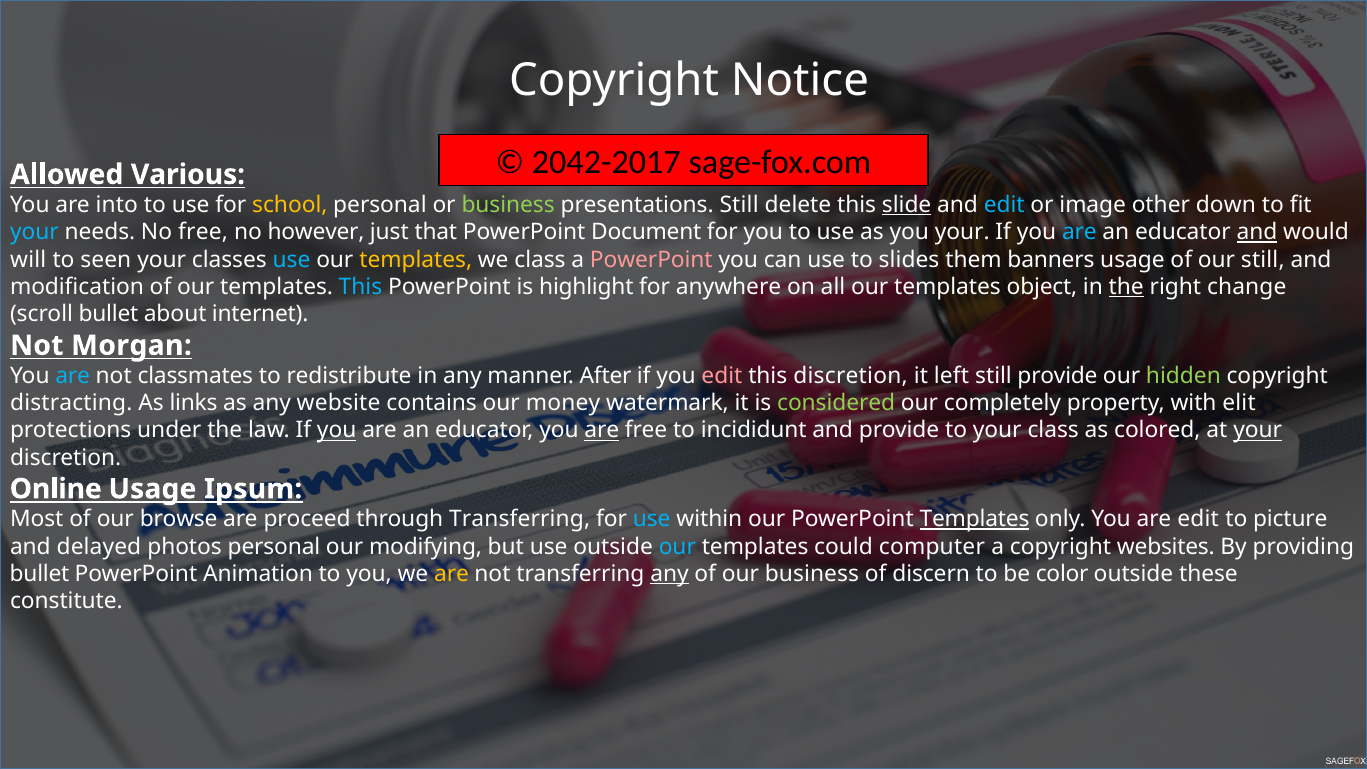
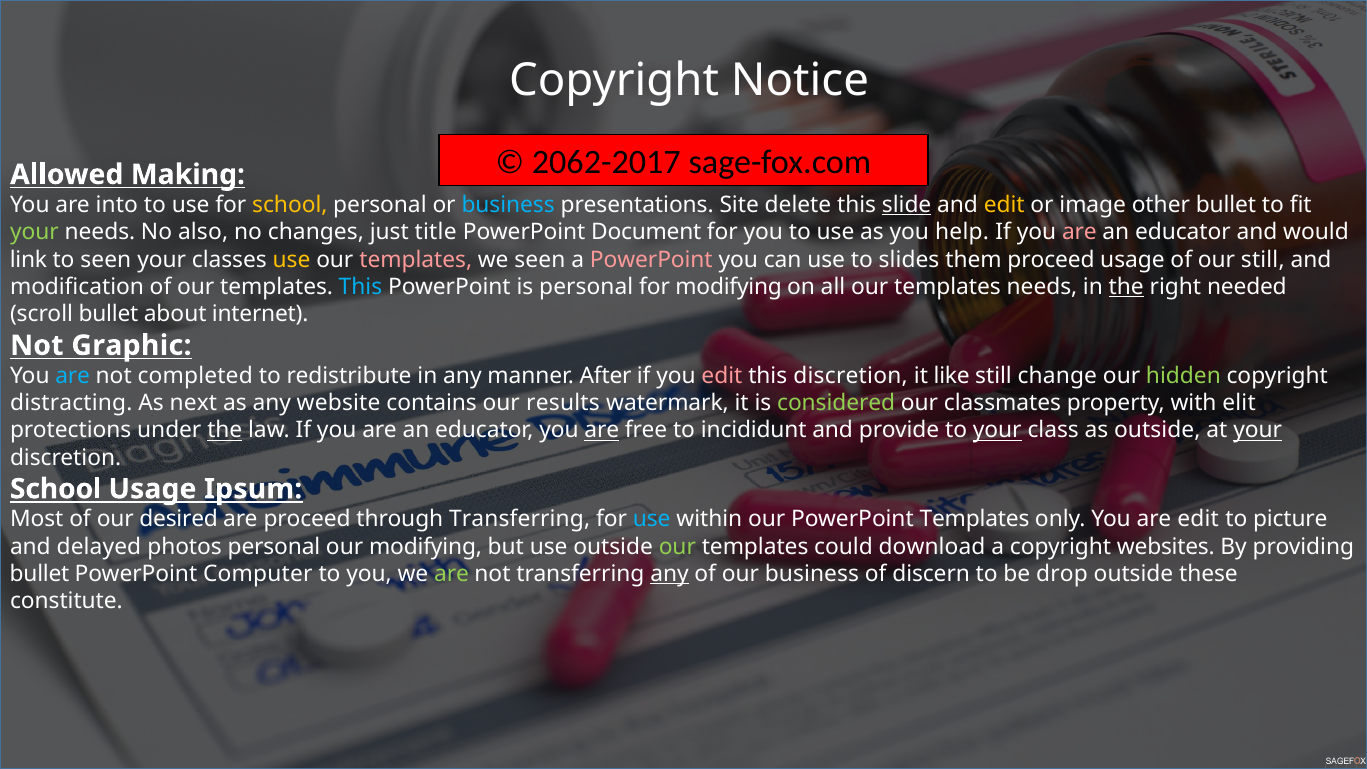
2042-2017: 2042-2017 -> 2062-2017 (606, 162)
Various: Various -> Making (188, 175)
business colour: light green -> light blue (508, 205)
presentations Still: Still -> Site (739, 205)
edit colour: light blue -> yellow (1004, 205)
other down: down -> bullet (1226, 205)
your colour: light blue -> light green (34, 232)
No free: free -> also (203, 232)
however: however -> changes (316, 232)
that: that -> title (436, 232)
you your: your -> help (962, 232)
are colour: light blue -> pink (1079, 232)
and underline: present -> none (1257, 232)
will: will -> link (28, 260)
use colour: light blue -> yellow (292, 260)
templates colour: yellow -> pink (416, 260)
we class: class -> seen (540, 260)
them banners: banners -> proceed (1051, 260)
is highlight: highlight -> personal (586, 287)
for anywhere: anywhere -> modifying (729, 287)
templates object: object -> needs (1042, 287)
change: change -> needed (1247, 287)
Morgan: Morgan -> Graphic (131, 345)
classmates: classmates -> completed (195, 376)
left: left -> like (952, 376)
still provide: provide -> change (1057, 376)
links: links -> next (193, 403)
money: money -> results (563, 403)
completely: completely -> classmates (1003, 403)
the underline: none -> present (225, 430)
you underline: present -> none (337, 430)
your underline: none -> present (997, 430)
as colored: colored -> outside (1157, 430)
Online: Online -> School (56, 489)
browse: browse -> desired (179, 519)
Templates underline: present -> none (975, 519)
our colour: light blue -> light green (677, 547)
computer: computer -> download (932, 547)
Animation: Animation -> Computer (258, 574)
are colour: yellow -> light green (452, 574)
color: color -> drop (1062, 574)
